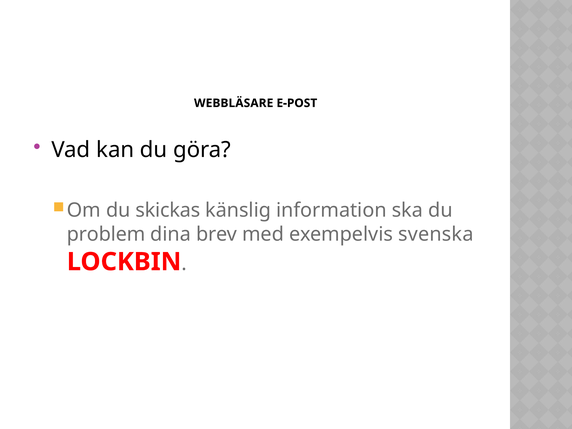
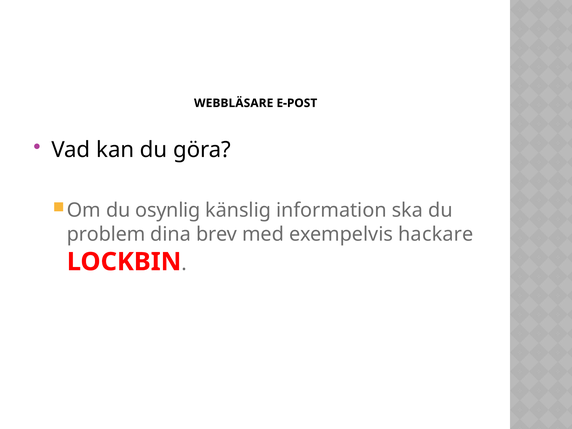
skickas: skickas -> osynlig (168, 210)
svenska: svenska -> hackare (436, 234)
